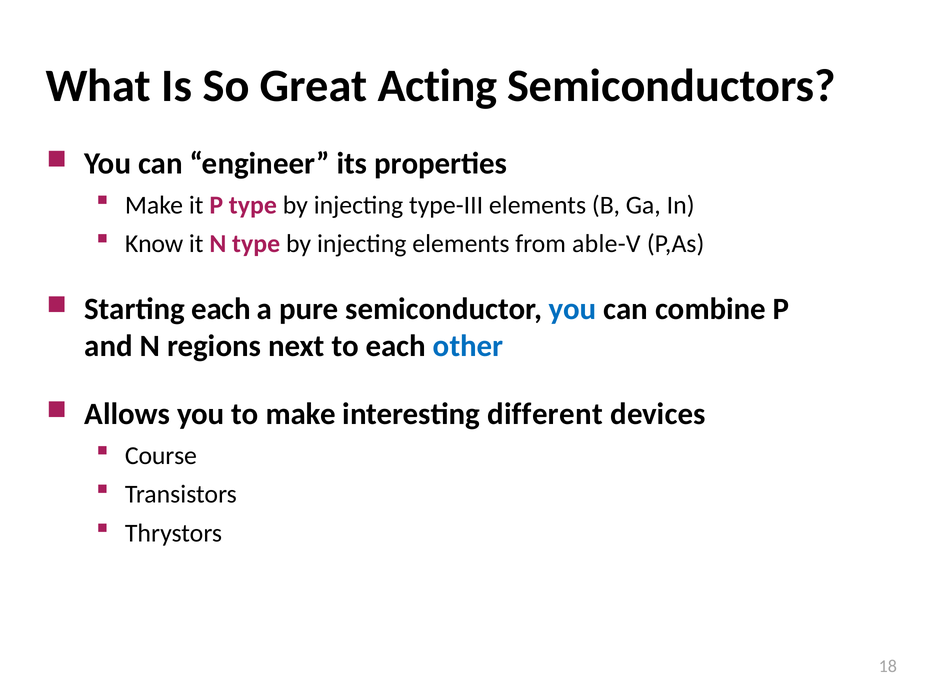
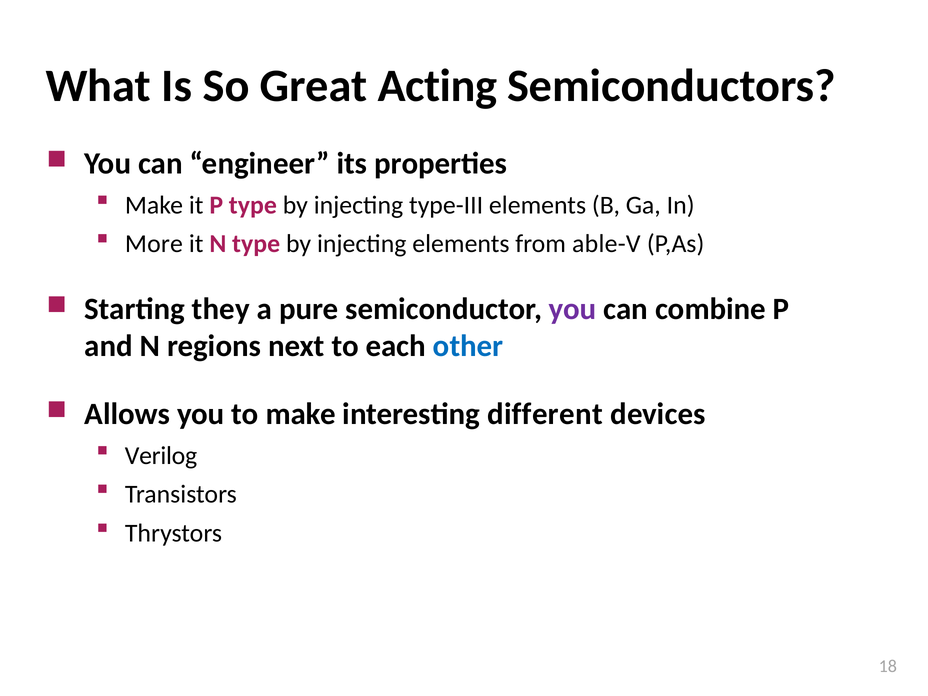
Know: Know -> More (154, 244)
Starting each: each -> they (221, 309)
you colour: blue -> purple (573, 309)
Course: Course -> Verilog (161, 456)
